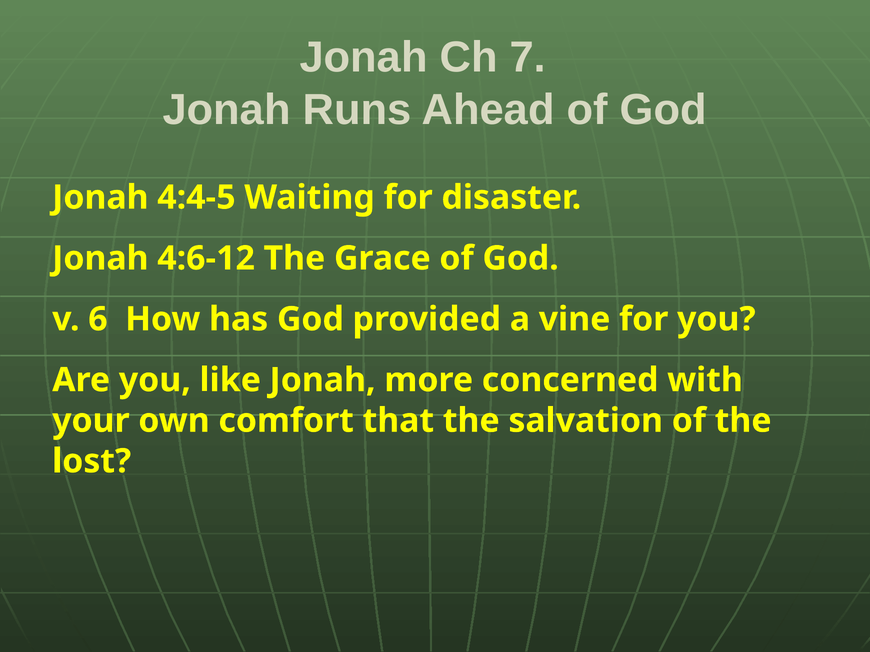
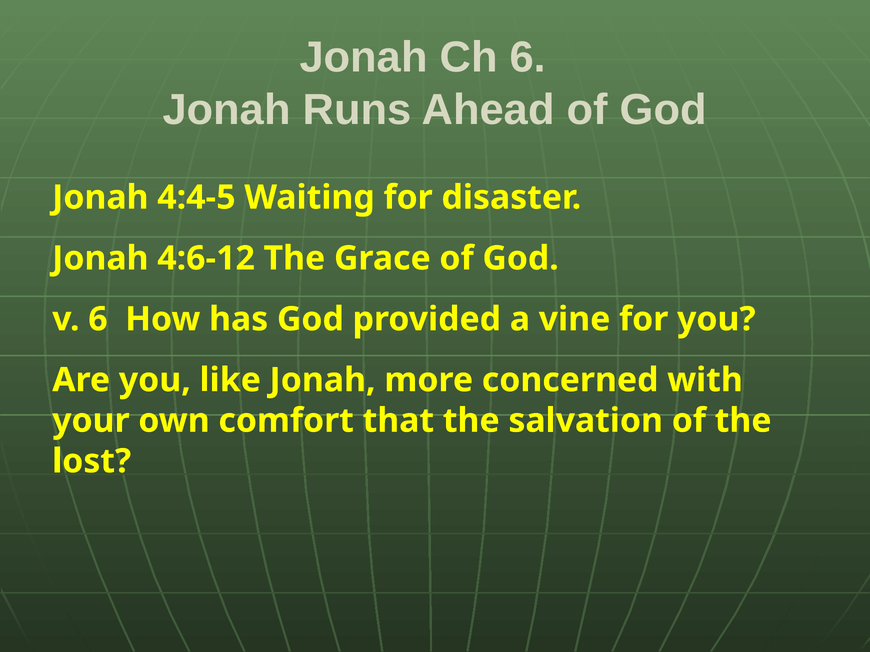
Ch 7: 7 -> 6 (528, 58)
